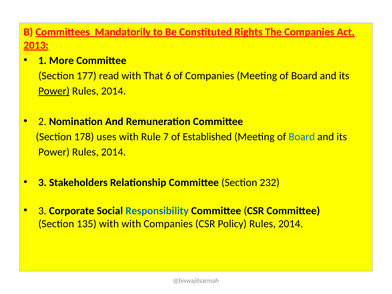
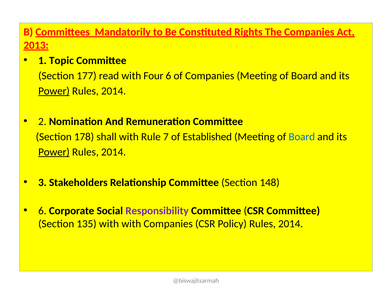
More: More -> Topic (61, 60)
That: That -> Four (153, 76)
uses: uses -> shall (107, 137)
Power underline: none -> present (54, 152)
232: 232 -> 148 (270, 182)
3: 3 -> 6 (42, 211)
Responsibility colour: blue -> purple (157, 211)
